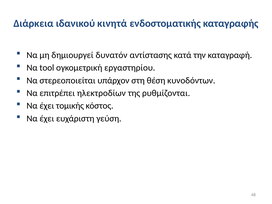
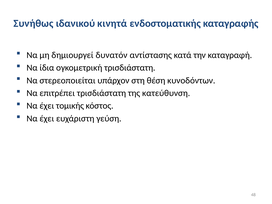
Διάρκεια: Διάρκεια -> Συνήθως (33, 23)
tool: tool -> ίδια (47, 68)
ογκομετρική εργαστηρίου: εργαστηρίου -> τρισδιάστατη (130, 68)
επιτρέπει ηλεκτροδίων: ηλεκτροδίων -> τρισδιάστατη (101, 93)
ρυθμίζονται: ρυθμίζονται -> κατεύθυνση (166, 93)
